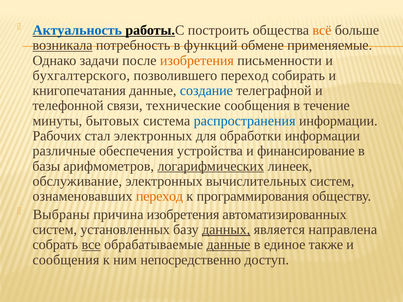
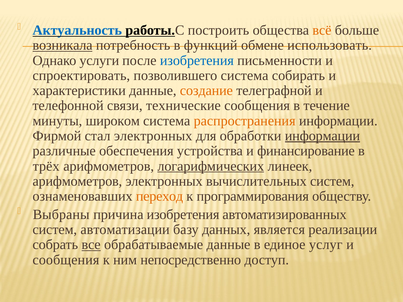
применяемые: применяемые -> использовать (330, 45)
задачи: задачи -> услуги (99, 60)
изобретения colour: orange -> blue (197, 60)
бухгалтерского: бухгалтерского -> спроектировать (81, 76)
позволившего переход: переход -> система (245, 76)
книгопечатания: книгопечатания -> характеристики (79, 91)
создание colour: blue -> orange (206, 91)
бытовых: бытовых -> широком (113, 121)
распространения colour: blue -> orange (245, 121)
Рабочих: Рабочих -> Фирмой (57, 136)
информации underline: none -> present (322, 136)
базы: базы -> трёх (46, 166)
обслуживание: обслуживание -> арифмометров (77, 181)
установленных: установленных -> автоматизации (125, 230)
данных underline: present -> none (226, 230)
направлена: направлена -> реализации (343, 230)
данные underline: present -> none (228, 245)
также: также -> услуг (326, 245)
